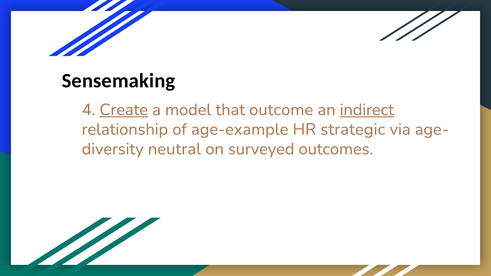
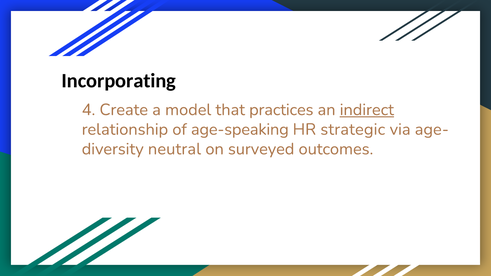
Sensemaking: Sensemaking -> Incorporating (119, 81)
Create underline: present -> none (124, 110)
outcome: outcome -> practices (281, 110)
age-example: age-example -> age-speaking (240, 129)
